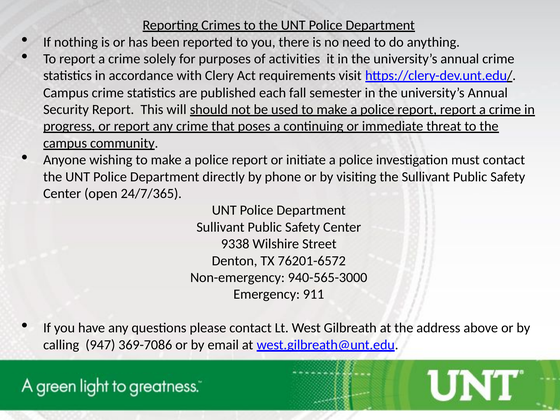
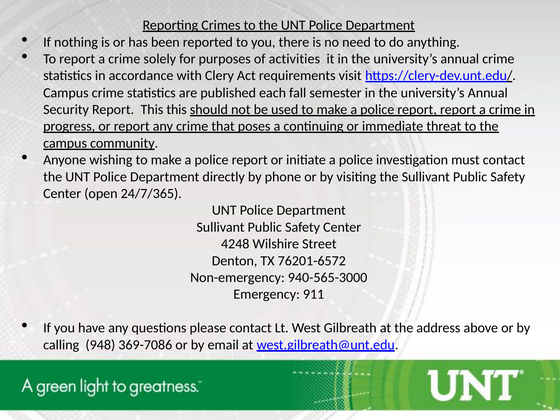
This will: will -> this (177, 110)
9338: 9338 -> 4248 (235, 244)
947: 947 -> 948 (100, 345)
